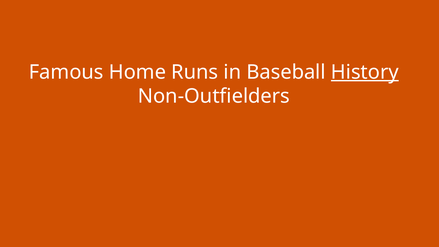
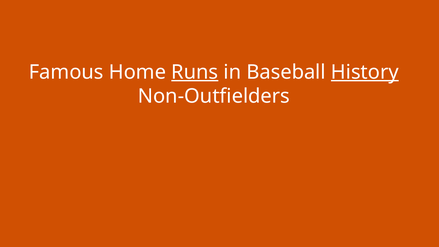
Runs underline: none -> present (195, 72)
